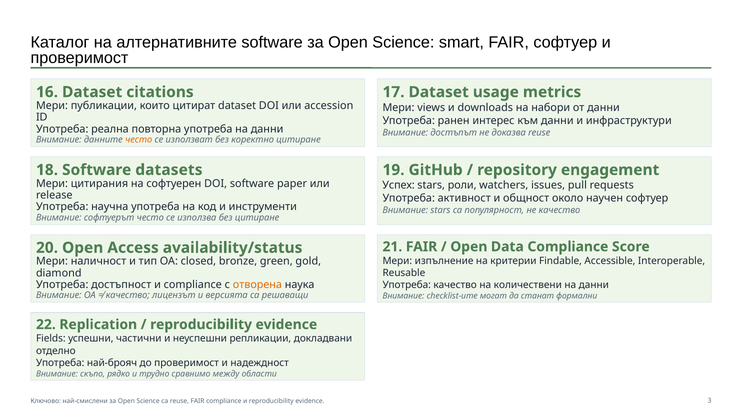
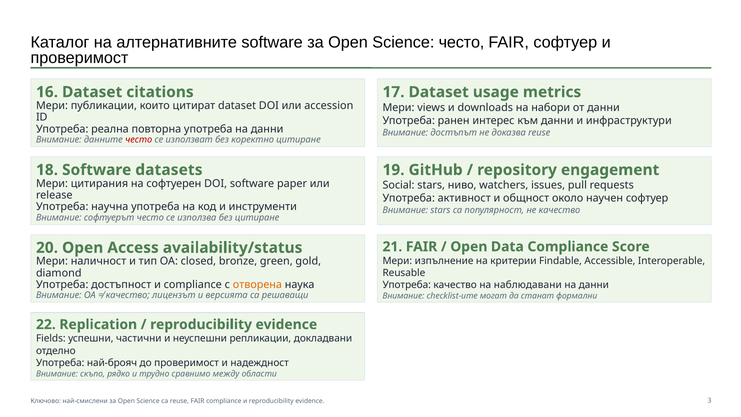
Science smart: smart -> често (462, 42)
често colour: orange -> red (139, 140)
Успех: Успех -> Social (399, 185)
роли: роли -> ниво (462, 185)
количествени: количествени -> наблюдавани (528, 285)
